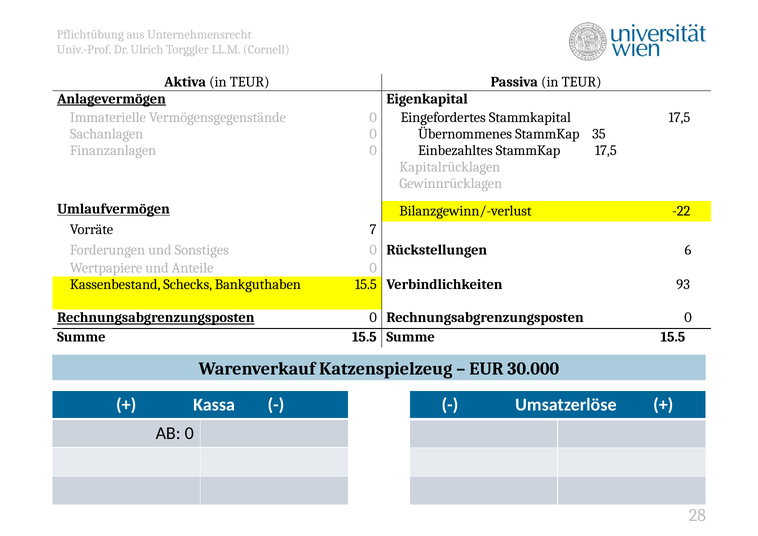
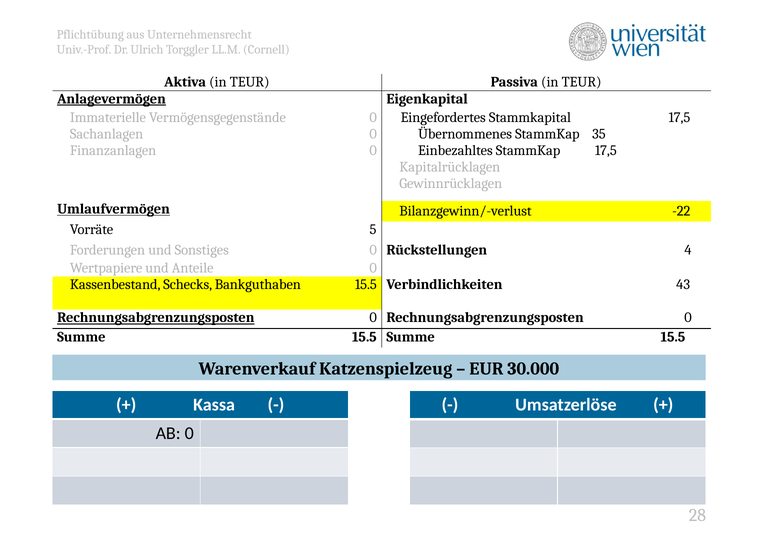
7: 7 -> 5 (373, 230)
6: 6 -> 4 (688, 250)
93: 93 -> 43 (683, 285)
